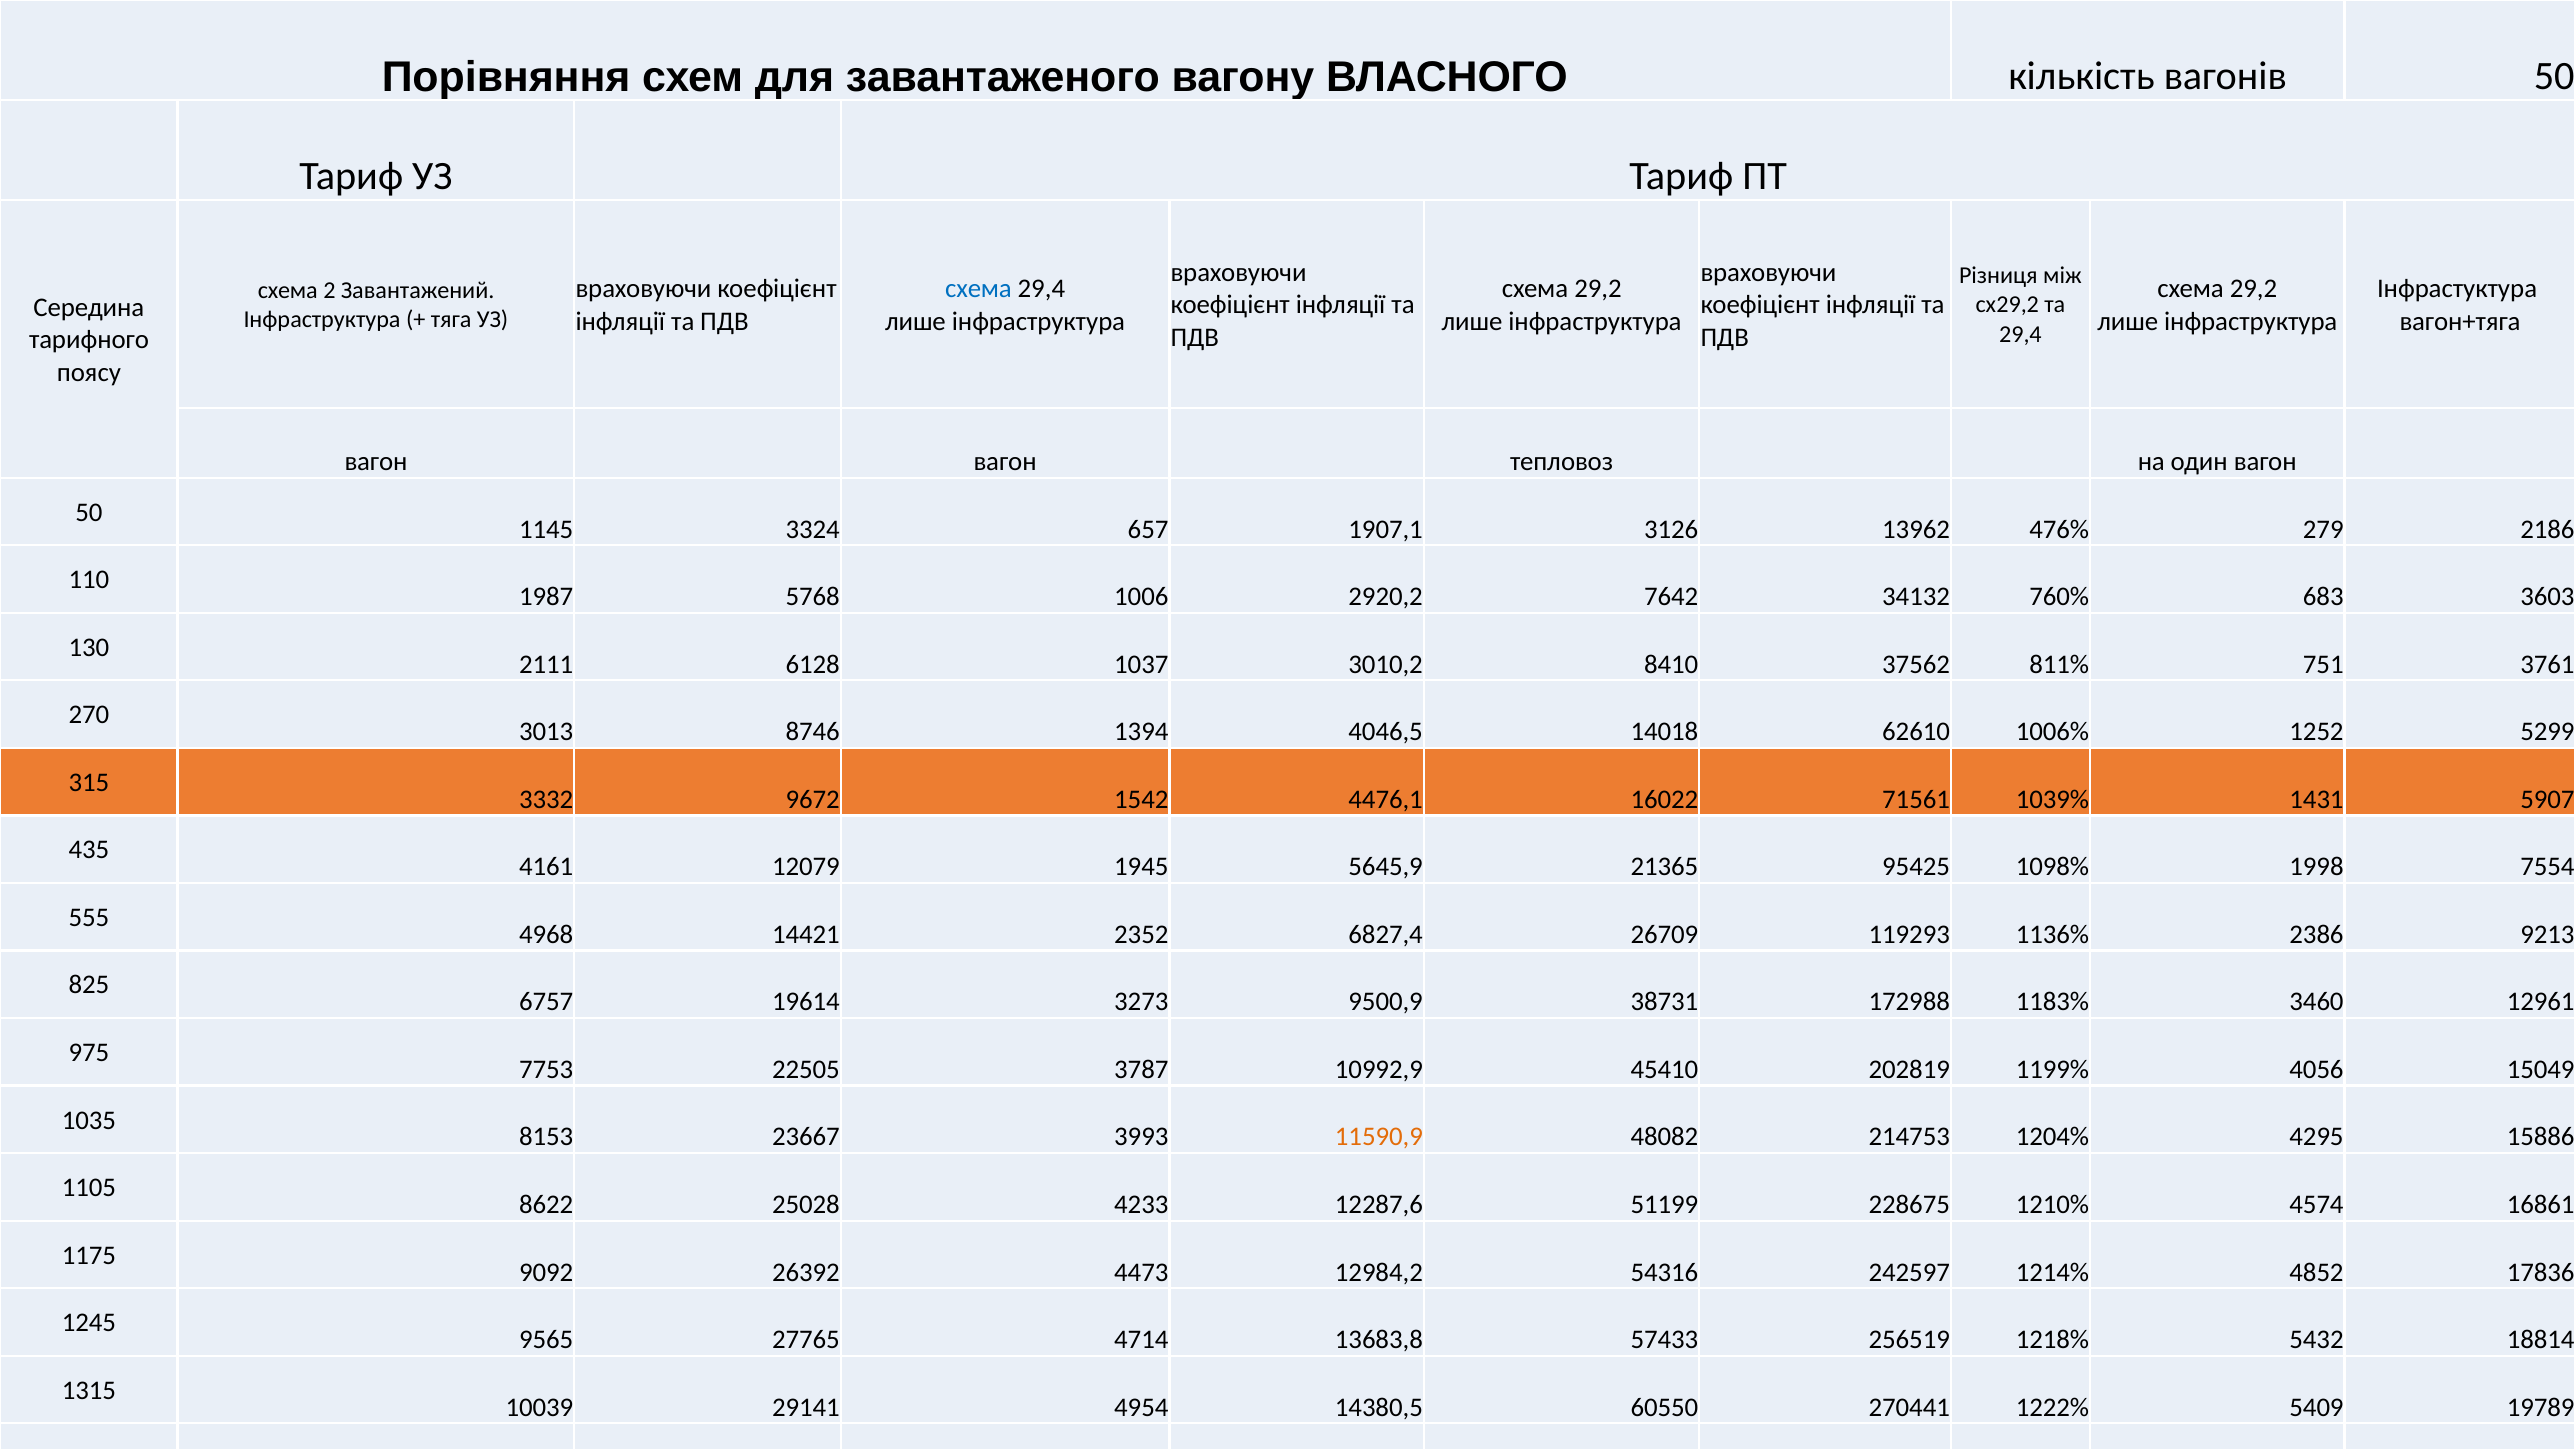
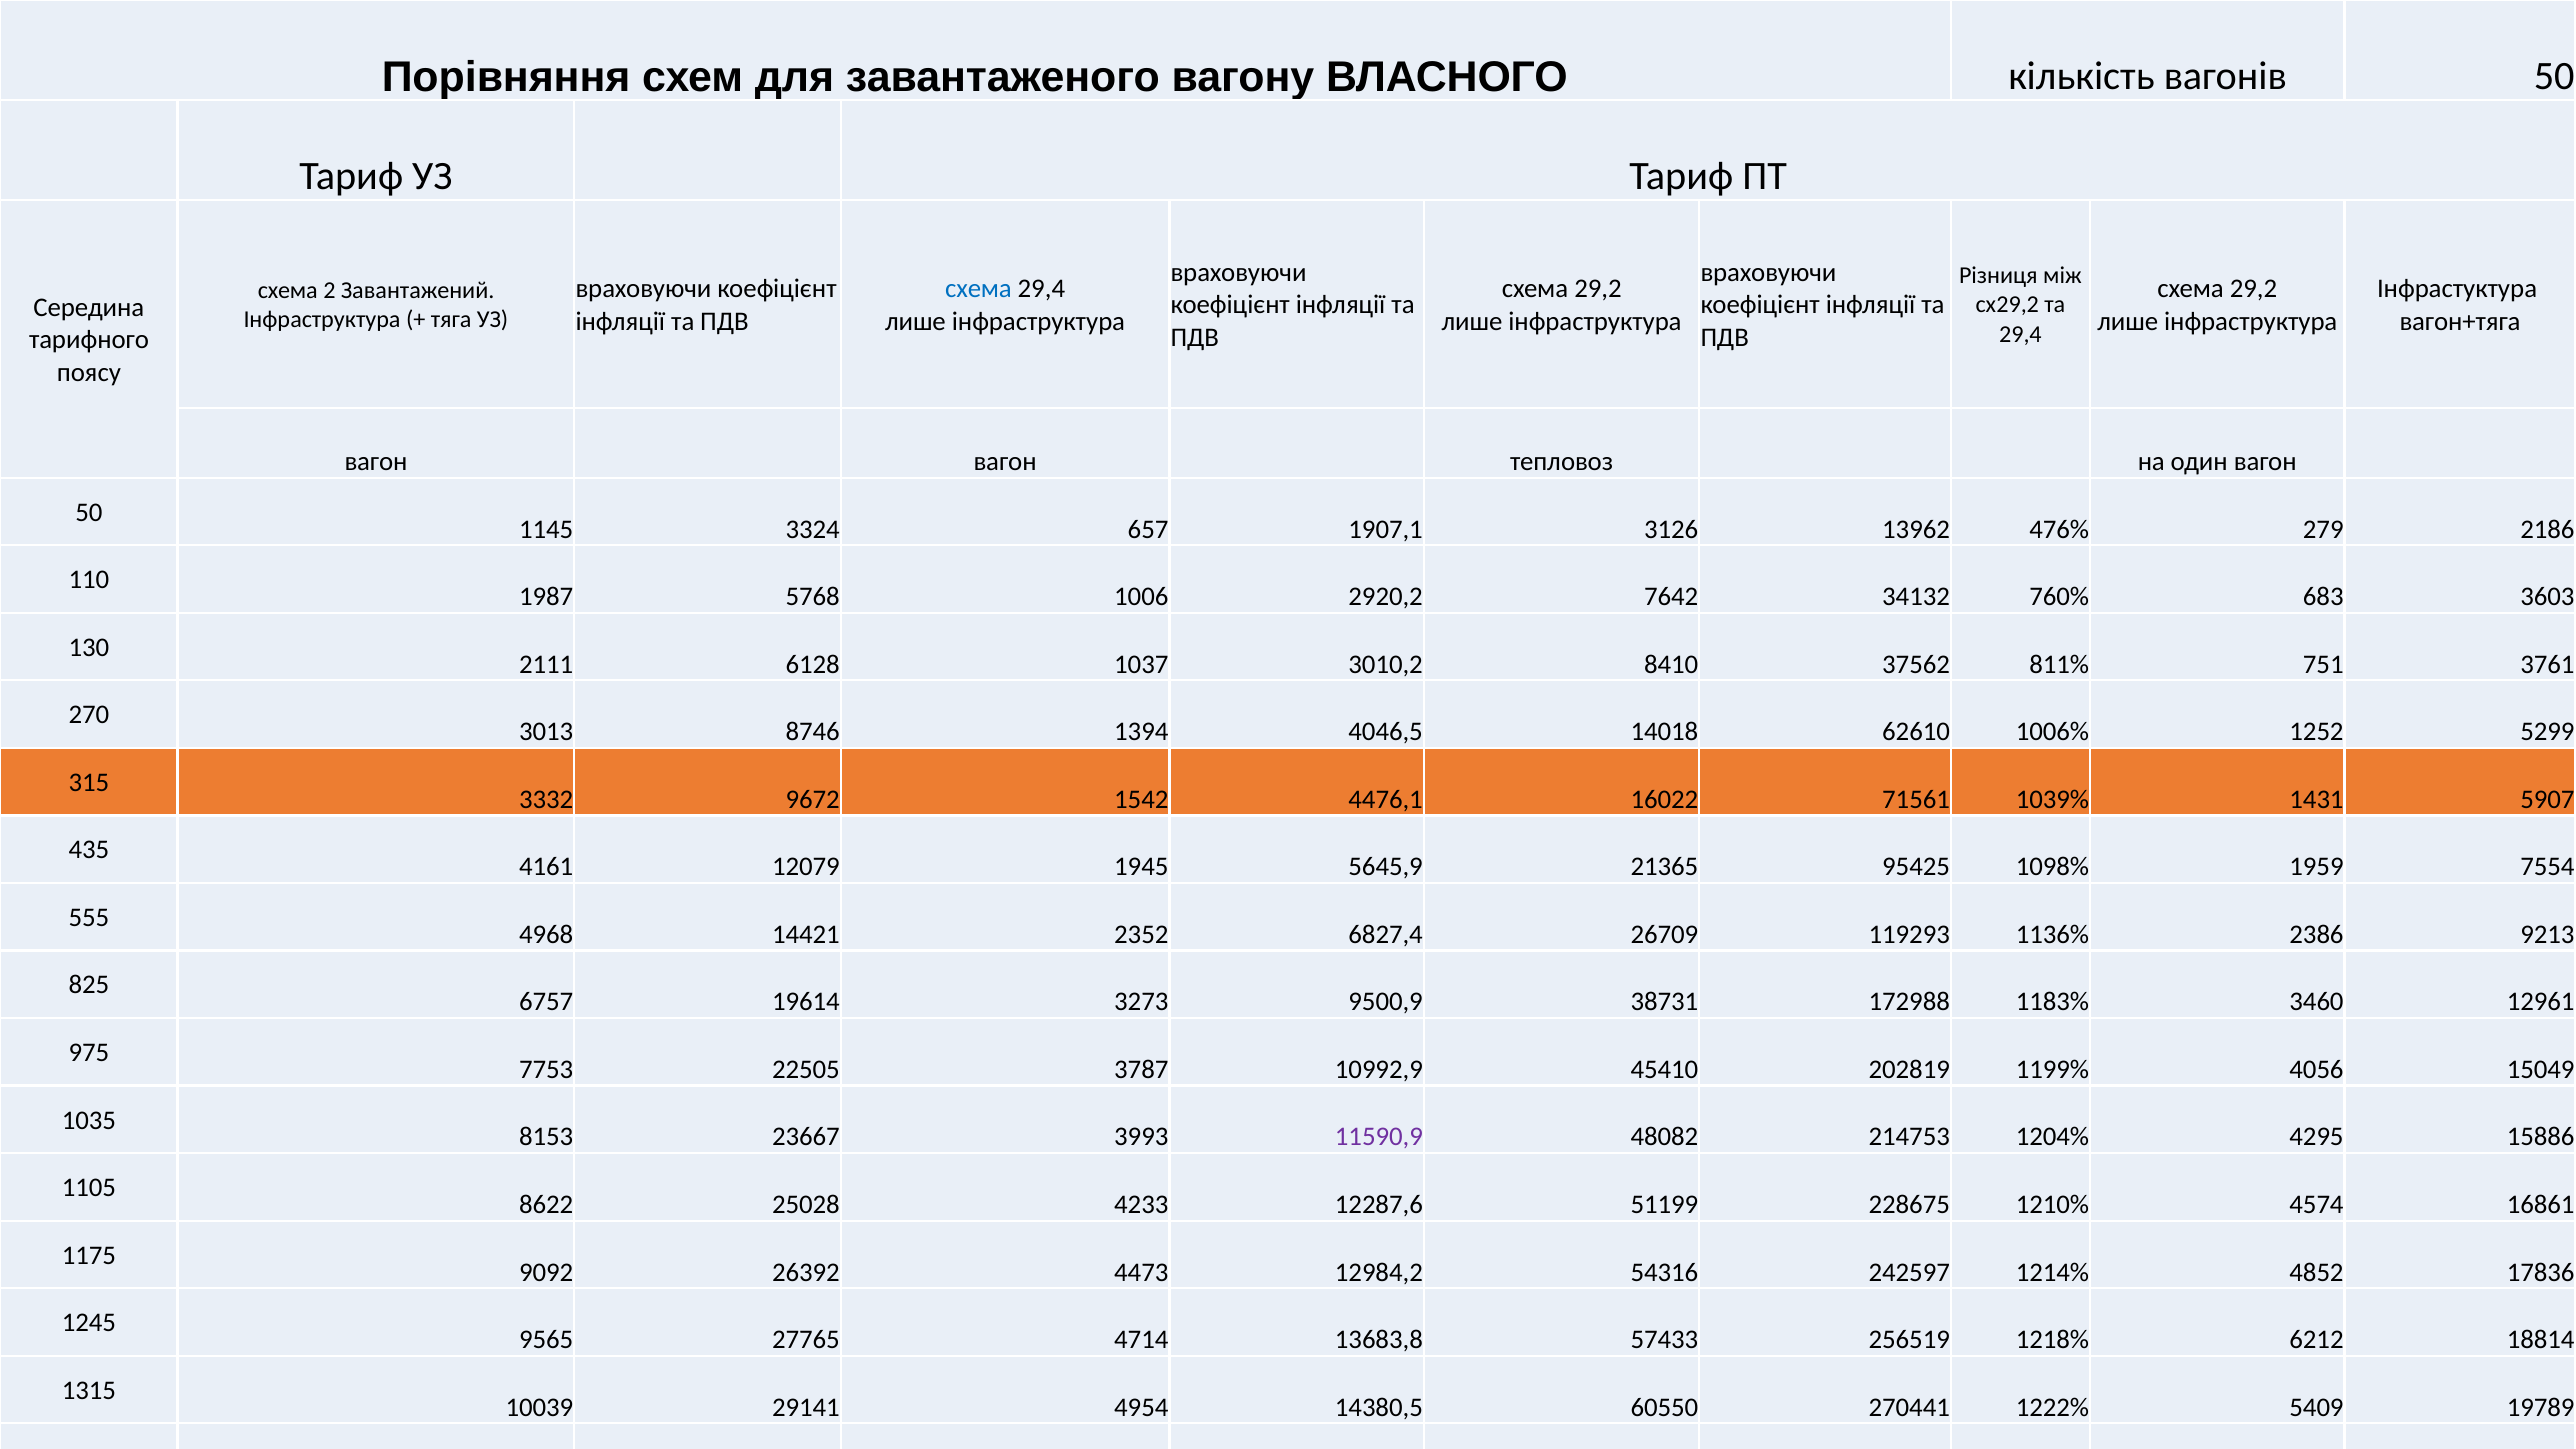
1998: 1998 -> 1959 (2317, 867)
11590,9 colour: orange -> purple (1379, 1137)
5432: 5432 -> 6212 (2317, 1340)
